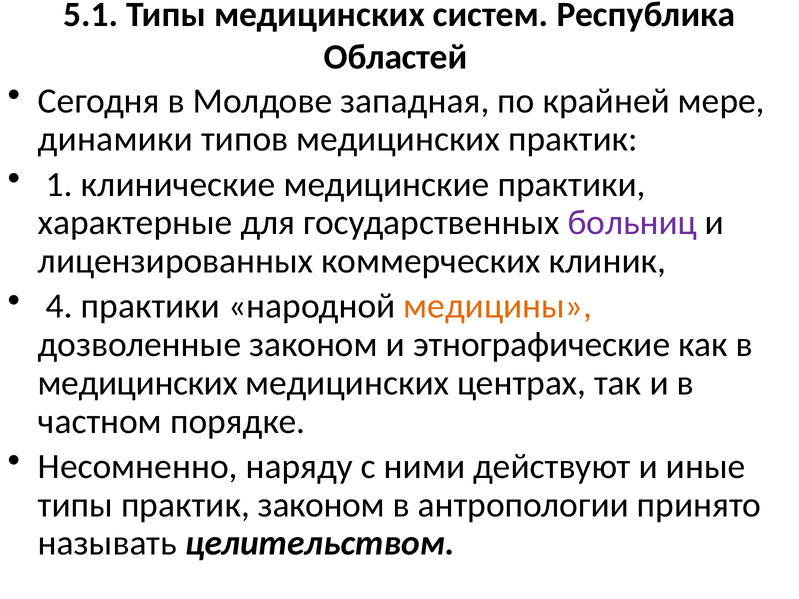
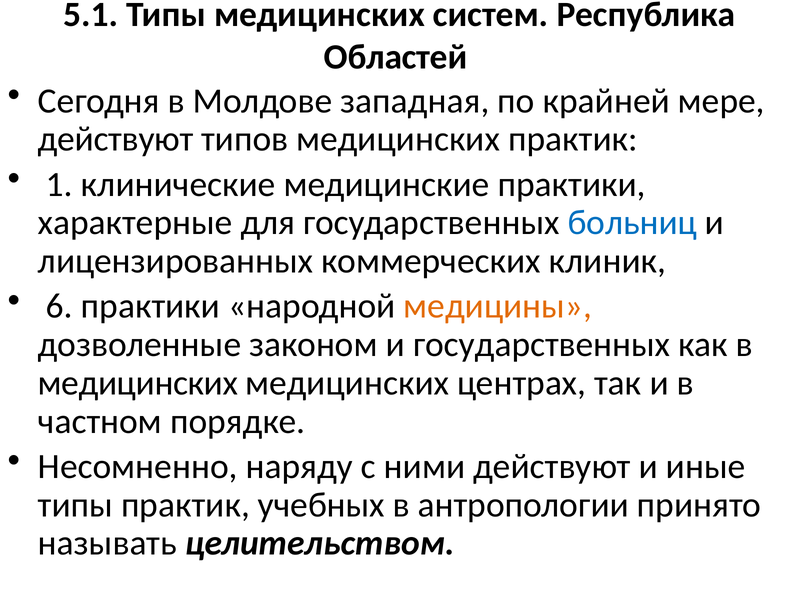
динамики: динамики -> действуют (116, 139)
больниц colour: purple -> blue (632, 223)
4: 4 -> 6 (59, 306)
и этнографические: этнографические -> государственных (542, 345)
практик законом: законом -> учебных (321, 505)
